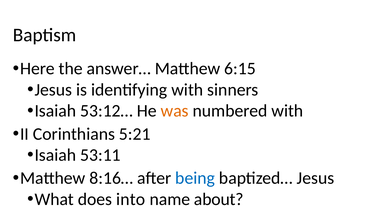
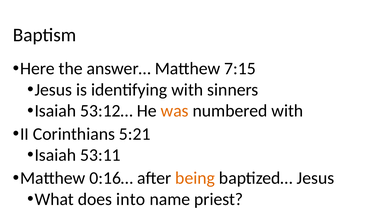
6:15: 6:15 -> 7:15 (240, 69)
8:16…: 8:16… -> 0:16… (111, 178)
being colour: blue -> orange (195, 178)
about: about -> priest (219, 199)
